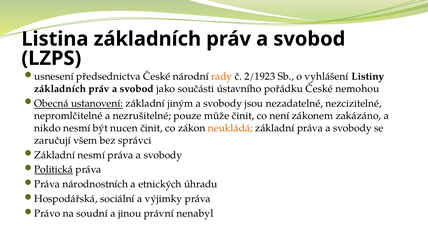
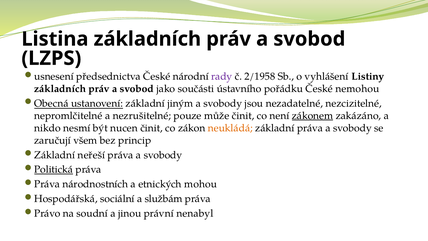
rady colour: orange -> purple (222, 76)
2/1923: 2/1923 -> 2/1958 (260, 76)
zákonem underline: none -> present (313, 116)
správci: správci -> princip (135, 140)
Základní nesmí: nesmí -> neřeší (91, 155)
úhradu: úhradu -> mohou (201, 184)
výjimky: výjimky -> službám (164, 199)
